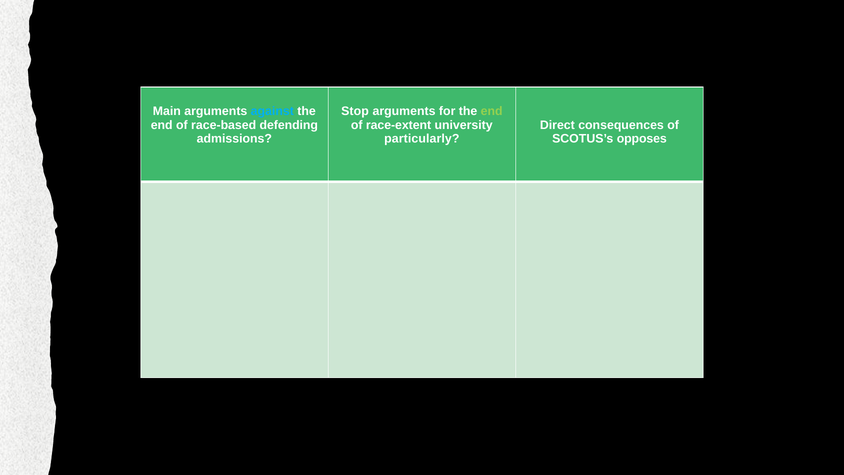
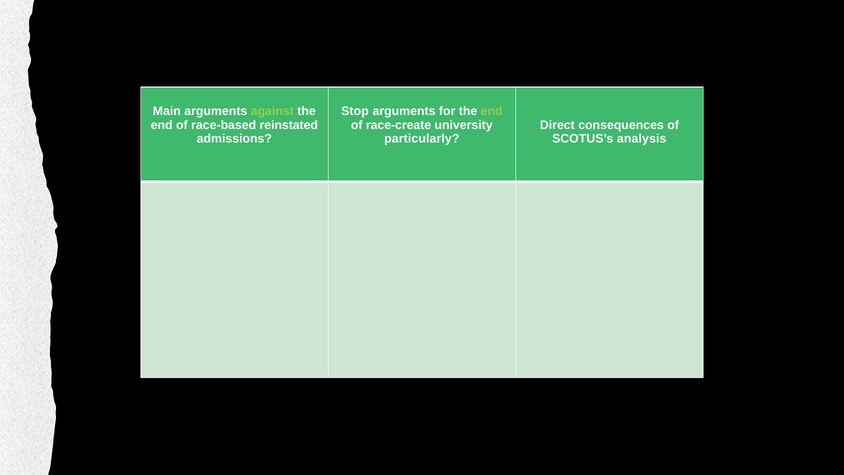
against colour: light blue -> light green (272, 111)
defending: defending -> reinstated (289, 125)
race-extent: race-extent -> race-create (399, 125)
opposes: opposes -> analysis (642, 139)
